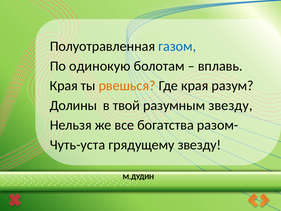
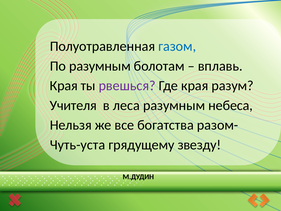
По одинокую: одинокую -> разумным (100, 66)
рвешься colour: orange -> purple (127, 86)
Долины: Долины -> Учителя (73, 105)
твой: твой -> леса (126, 105)
разумным звезду: звезду -> небеса (231, 105)
